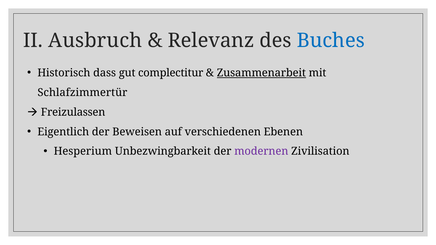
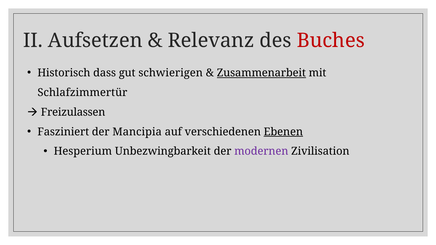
Ausbruch: Ausbruch -> Aufsetzen (95, 41)
Buches colour: blue -> red (331, 41)
complectitur: complectitur -> schwierigen (171, 73)
Eigentlich: Eigentlich -> Fasziniert (63, 132)
Beweisen: Beweisen -> Mancipia (137, 132)
Ebenen underline: none -> present (283, 132)
